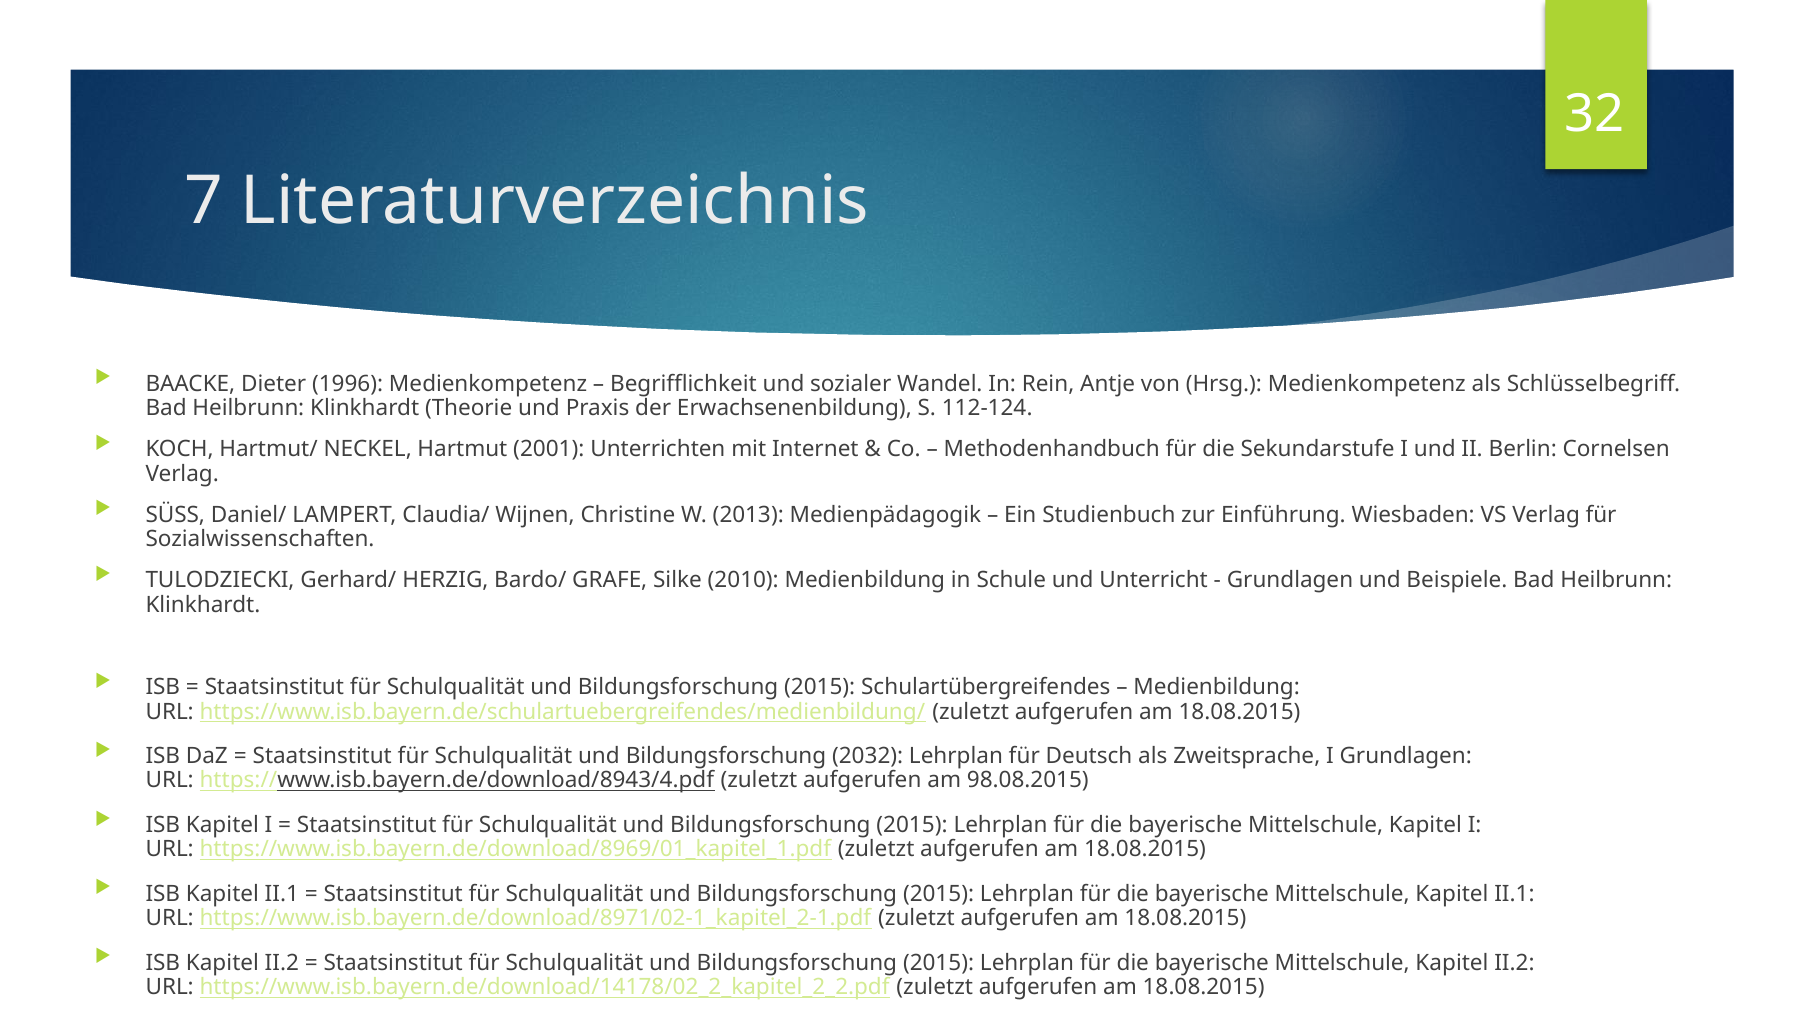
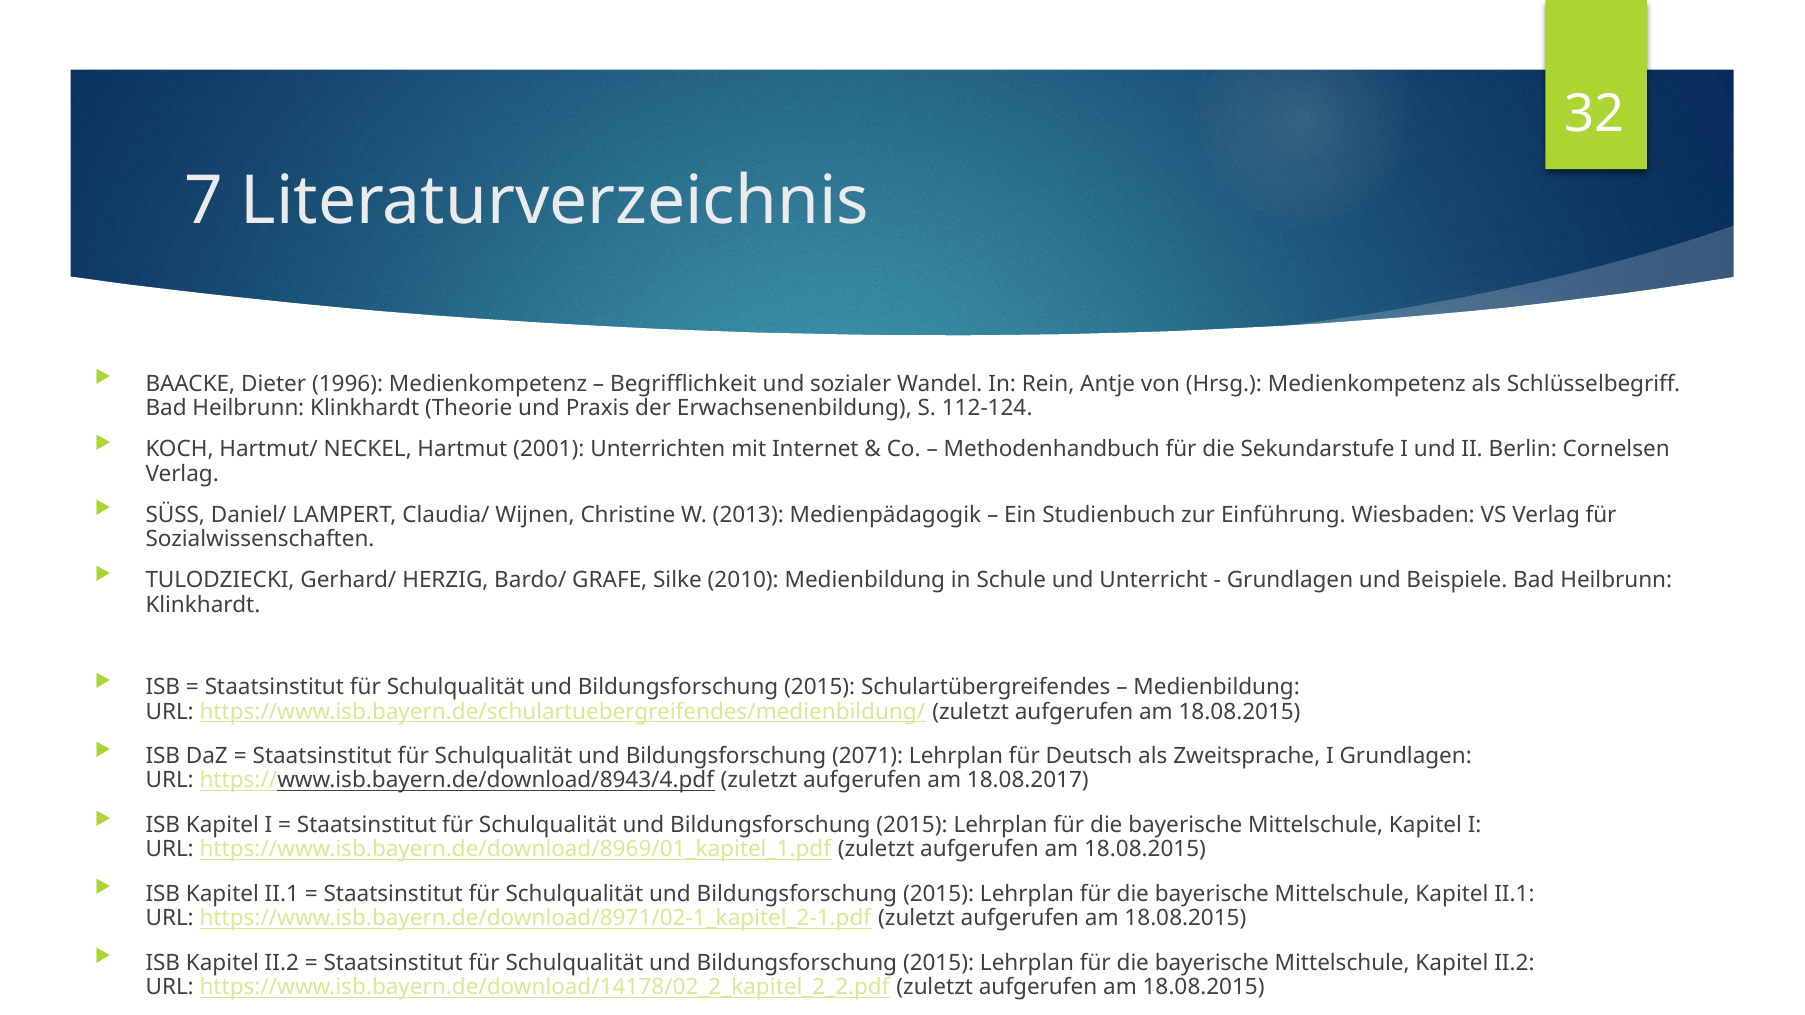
2032: 2032 -> 2071 (868, 756)
98.08.2015: 98.08.2015 -> 18.08.2017 (1028, 781)
